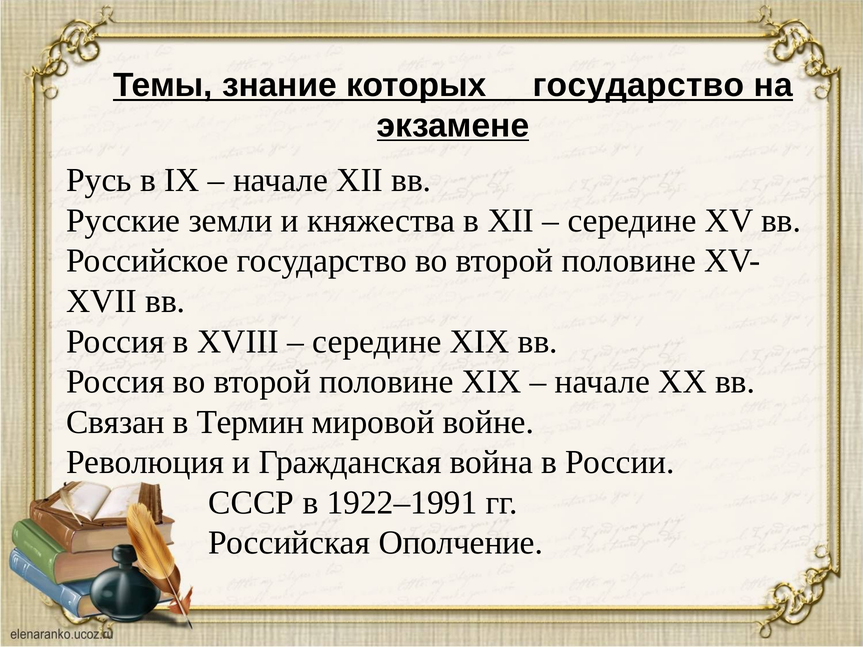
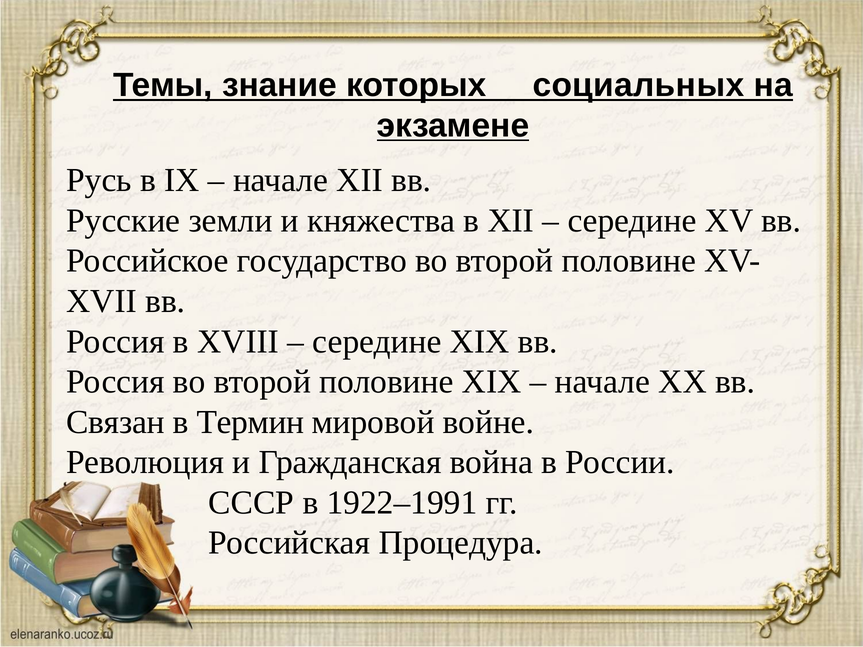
которых государство: государство -> социальных (638, 85)
Ополчение: Ополчение -> Процедура (461, 543)
